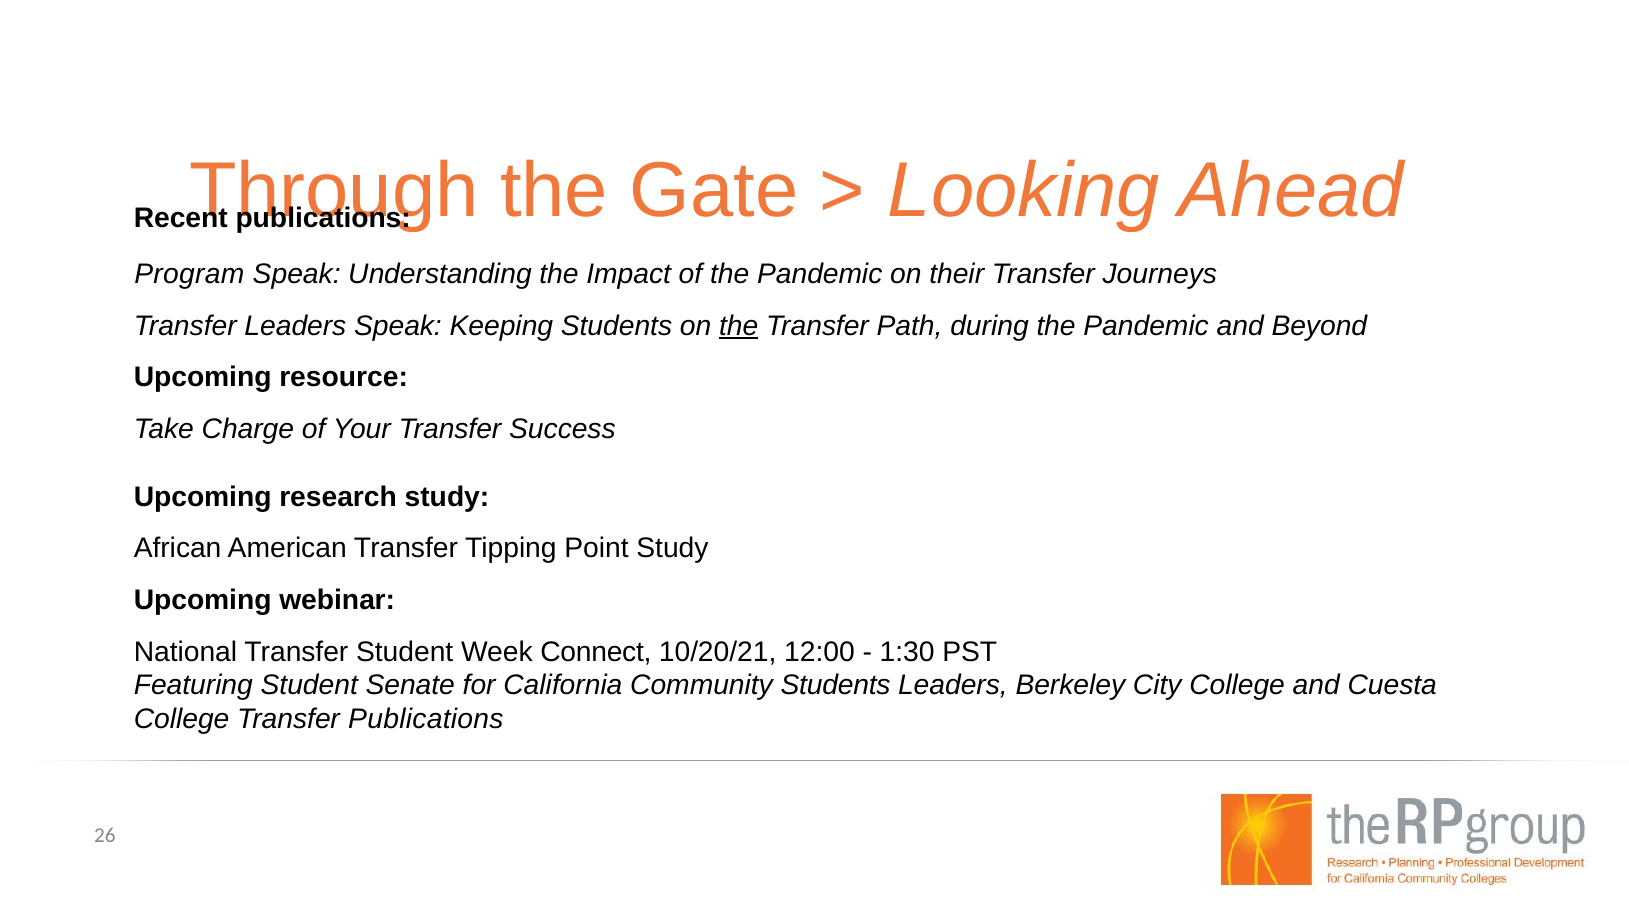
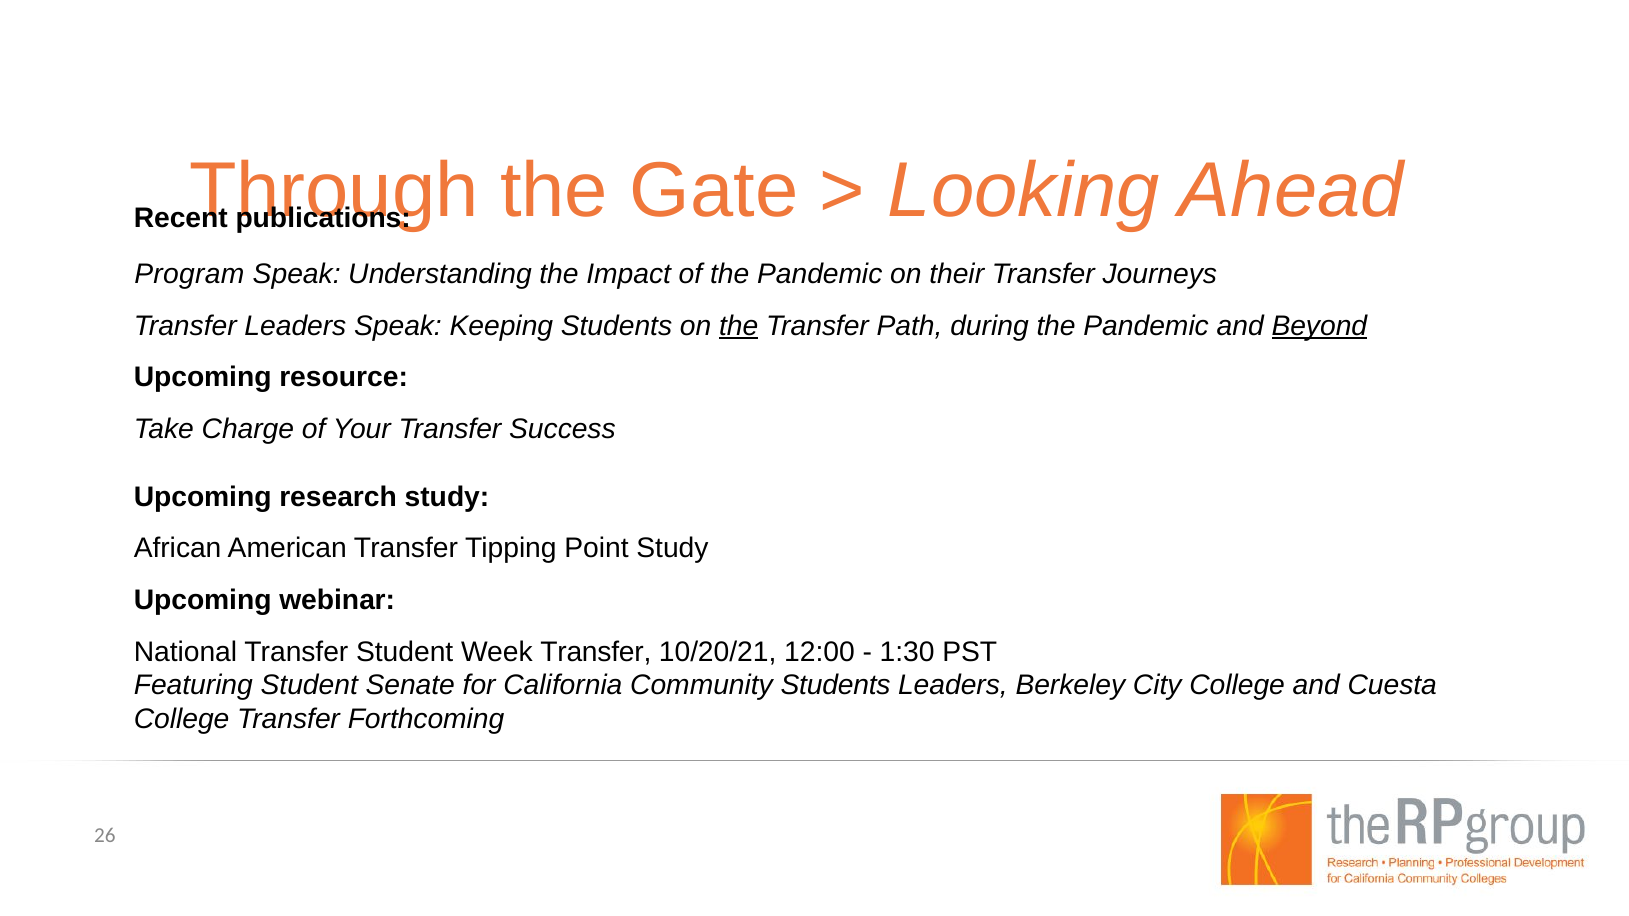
Beyond underline: none -> present (1319, 326)
Week Connect: Connect -> Transfer (596, 652)
Transfer Publications: Publications -> Forthcoming (426, 720)
